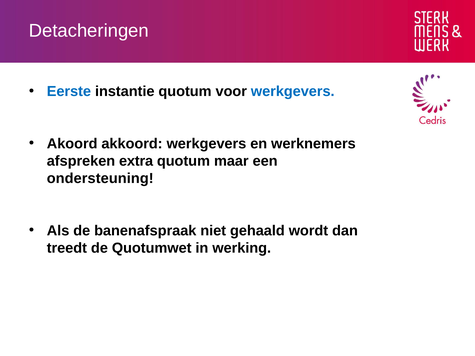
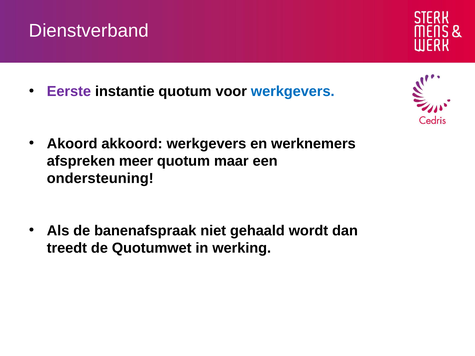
Detacheringen: Detacheringen -> Dienstverband (89, 31)
Eerste colour: blue -> purple (69, 91)
extra: extra -> meer (136, 161)
